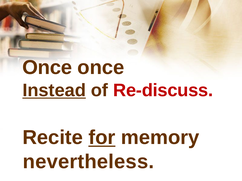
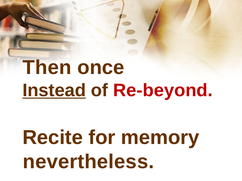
Once: Once -> Then (47, 68)
Re-discuss: Re-discuss -> Re-beyond (163, 91)
for underline: present -> none (102, 138)
